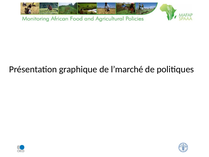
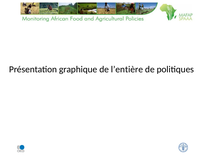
l’marché: l’marché -> l’entière (127, 69)
